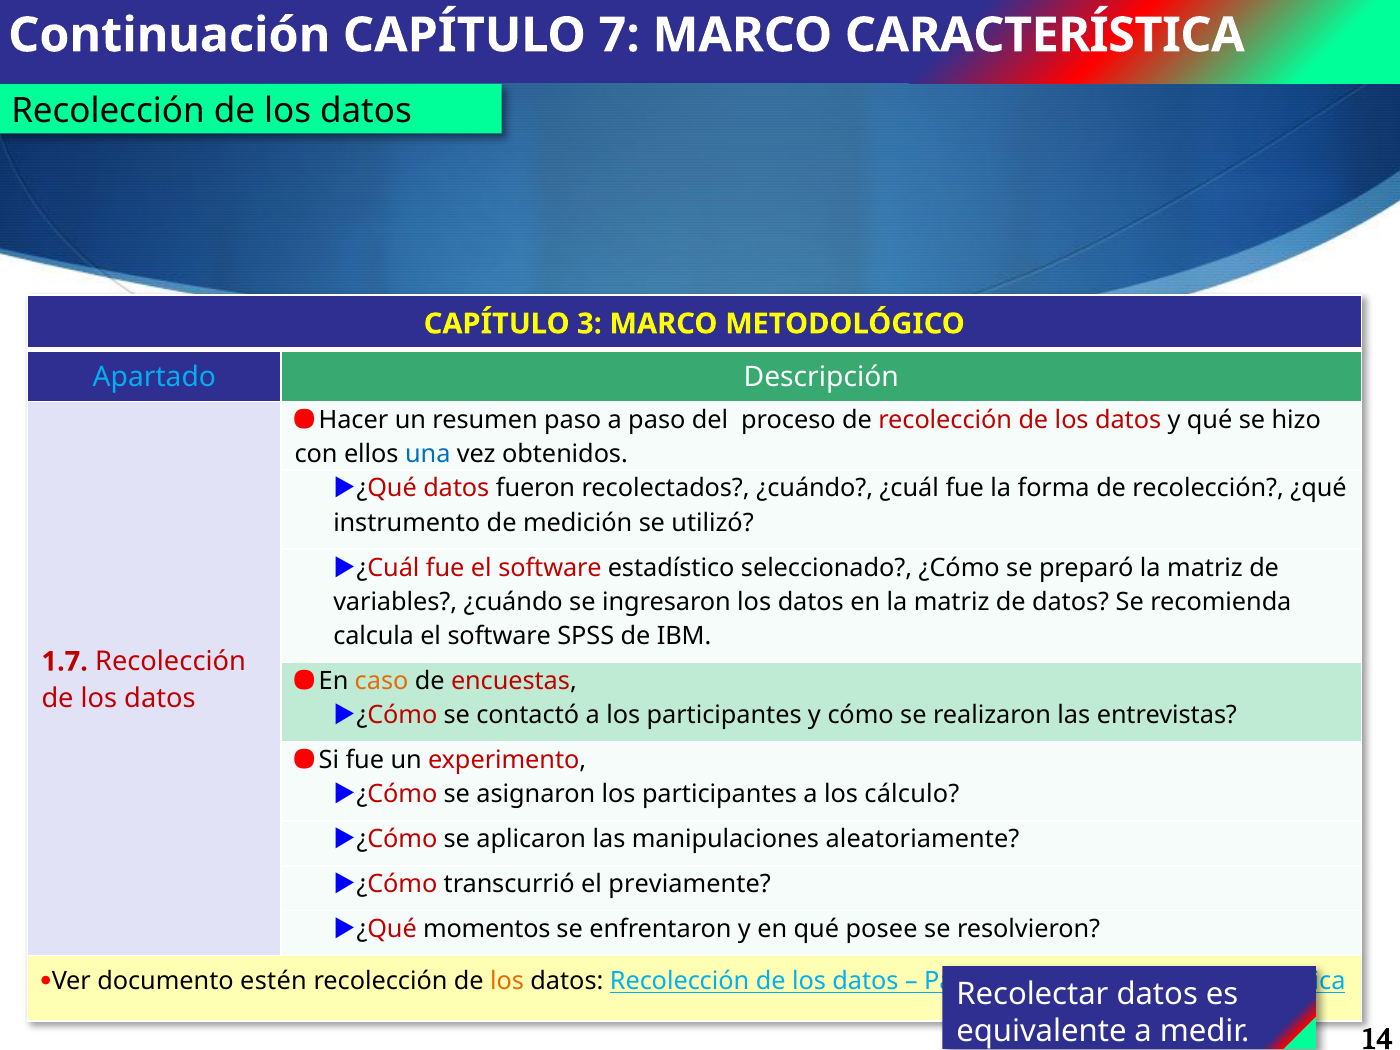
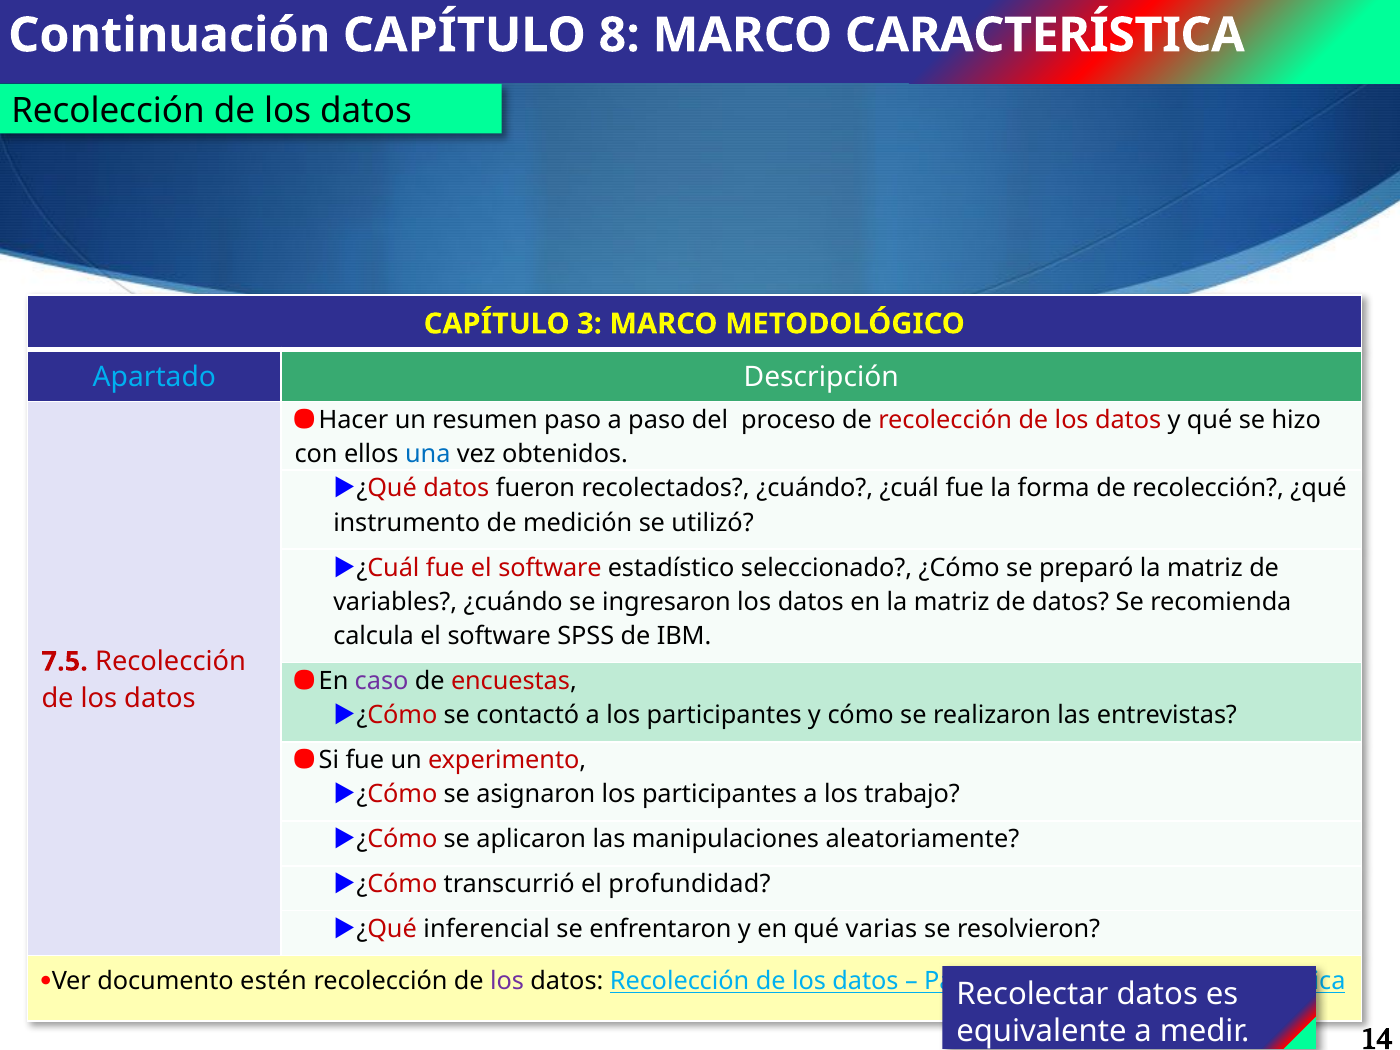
CAPÍTULO 7: 7 -> 8 (619, 35)
1.7: 1.7 -> 7.5 (65, 662)
caso colour: orange -> purple (382, 681)
cálculo: cálculo -> trabajo (912, 795)
previamente: previamente -> profundidad (690, 884)
momentos: momentos -> inferencial (487, 929)
posee: posee -> varias (881, 929)
los colour: orange -> purple (507, 981)
